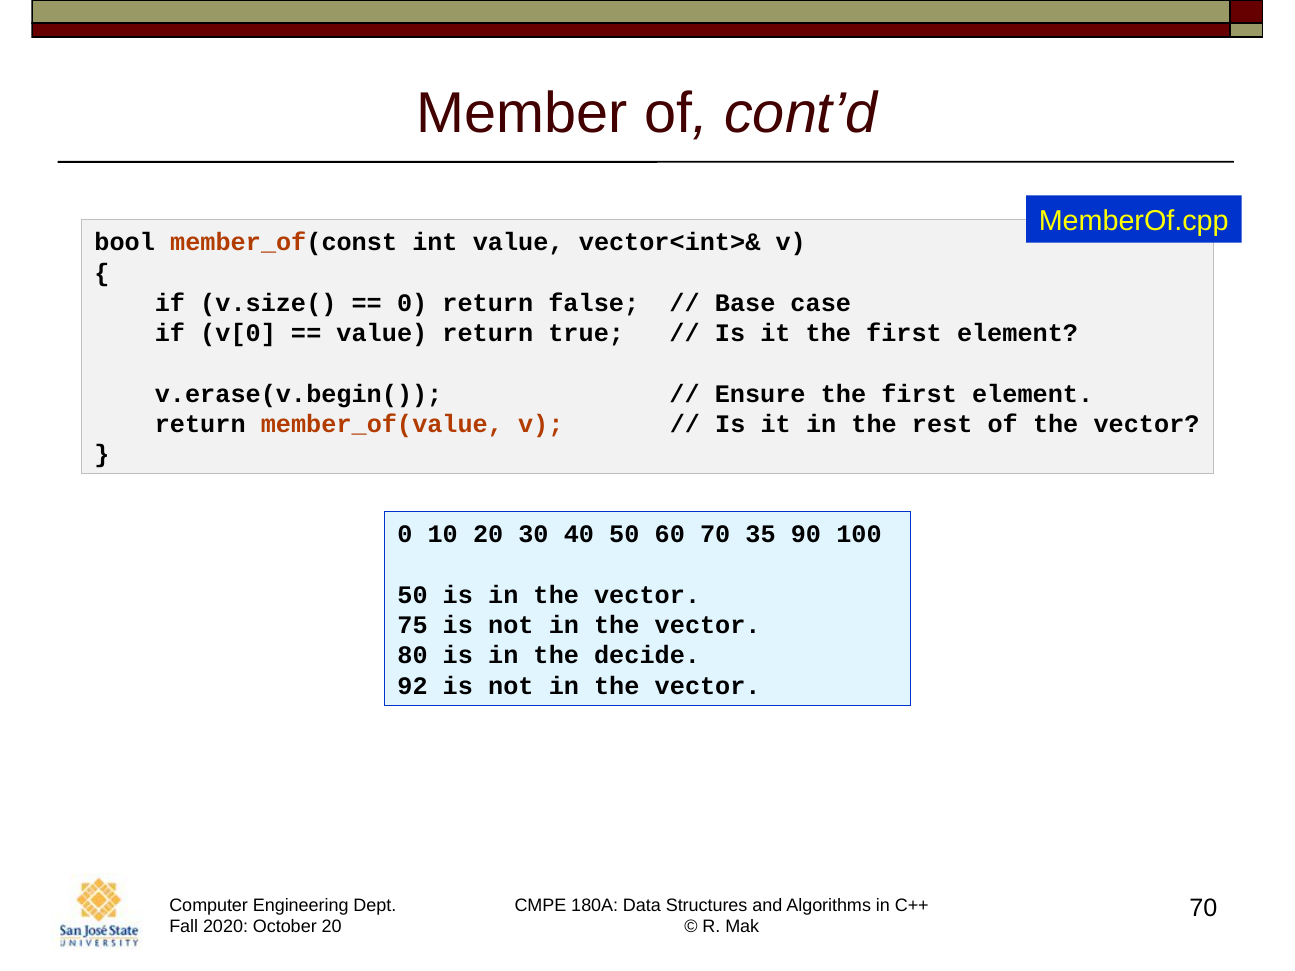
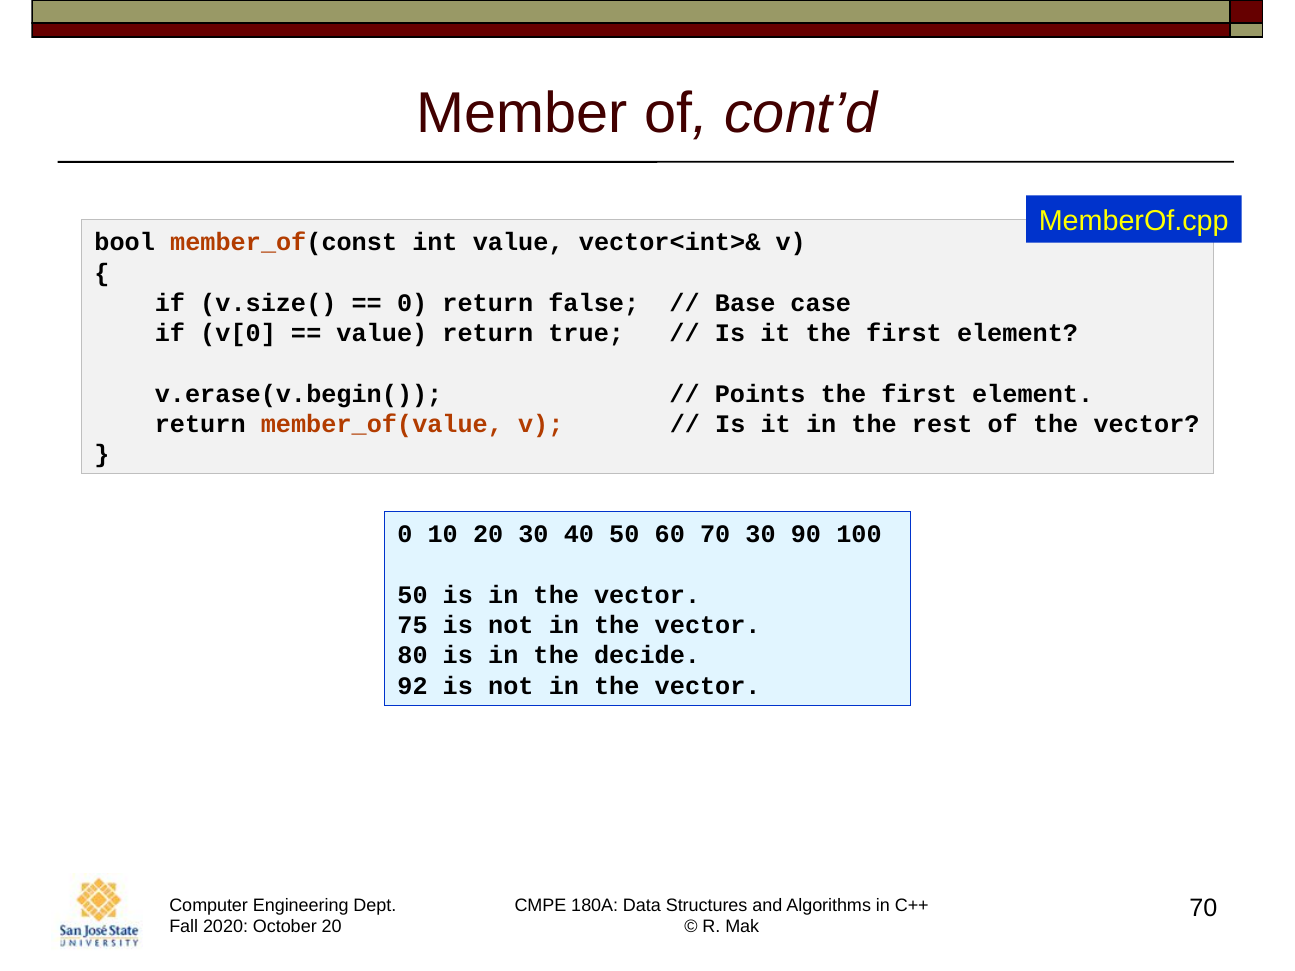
Ensure: Ensure -> Points (760, 394)
70 35: 35 -> 30 (761, 535)
